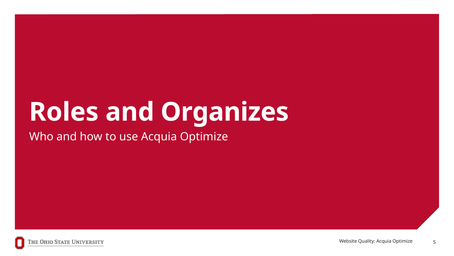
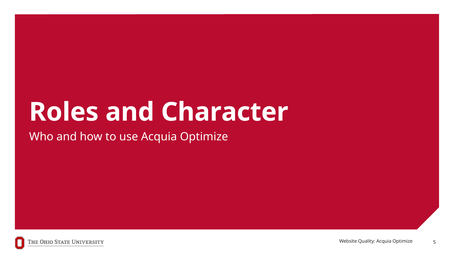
Organizes: Organizes -> Character (225, 112)
